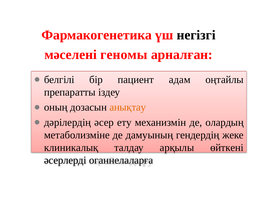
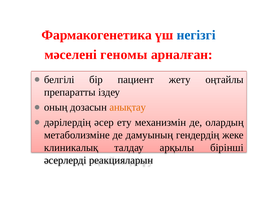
негізгі colour: black -> blue (196, 35)
адам: адам -> жету (180, 79)
өйткені: өйткені -> бірінші (227, 147)
оганнелаларға: оганнелаларға -> реакцияларын (121, 160)
